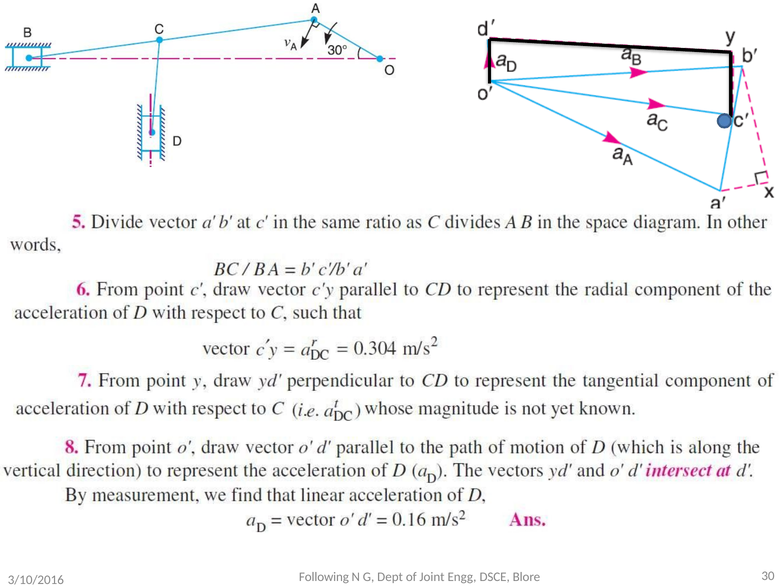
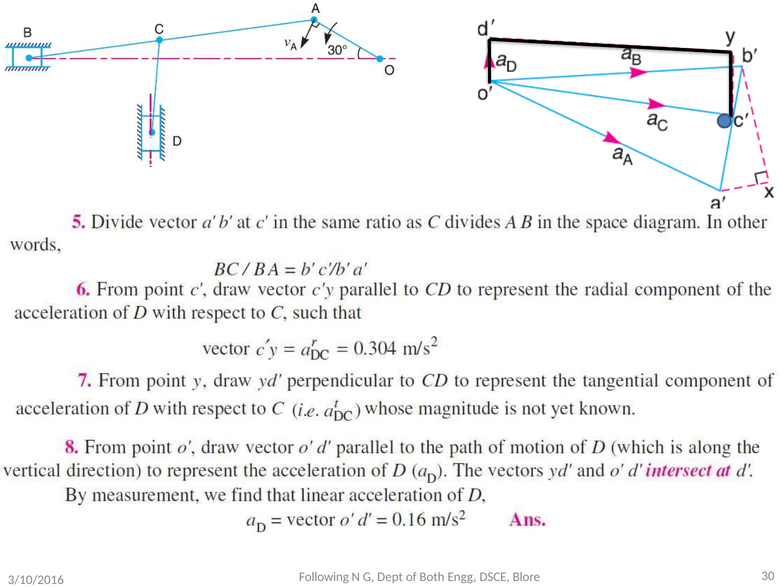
Joint: Joint -> Both (432, 577)
